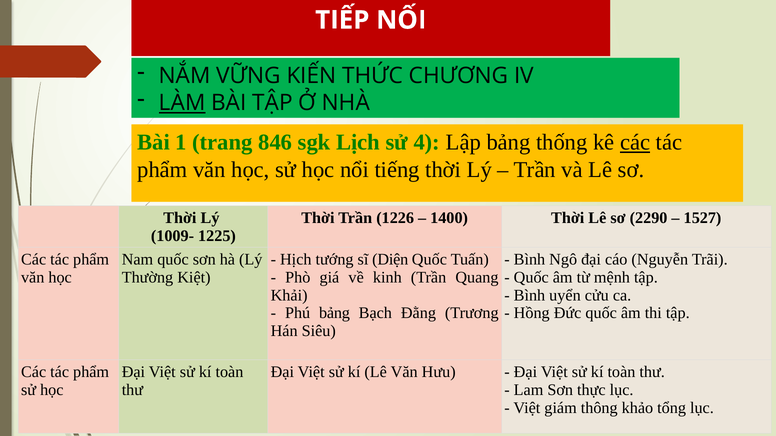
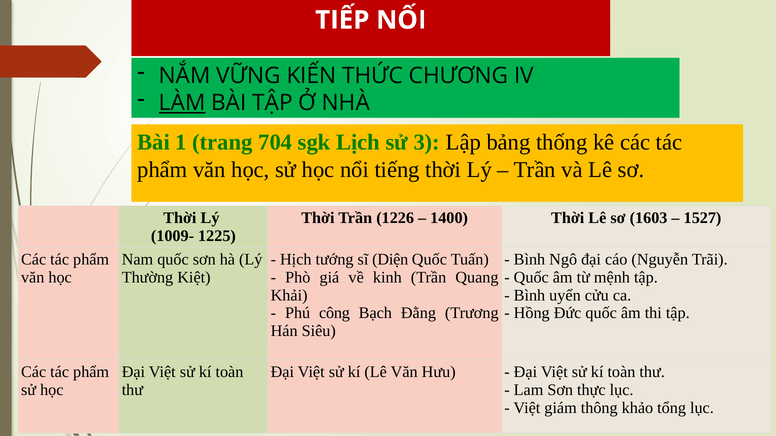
846: 846 -> 704 (275, 143)
4: 4 -> 3 (427, 143)
các underline: present -> none (635, 143)
2290: 2290 -> 1603 (649, 218)
Phú bảng: bảng -> công (334, 314)
